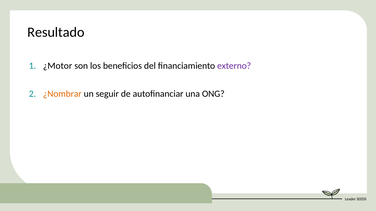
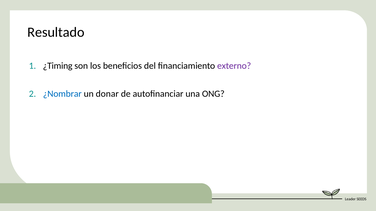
¿Motor: ¿Motor -> ¿Timing (58, 66)
¿Nombrar colour: orange -> blue (62, 94)
seguir: seguir -> donar (107, 94)
